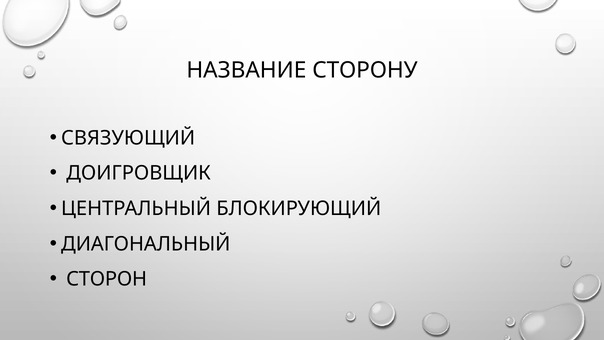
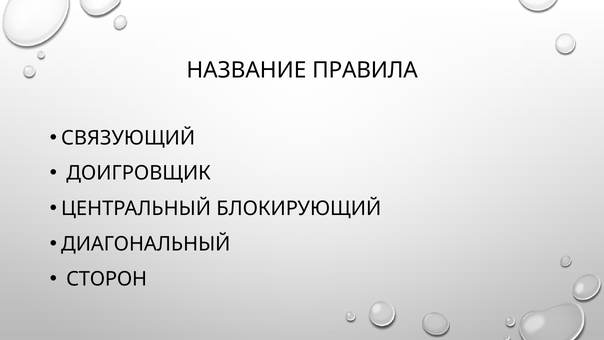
СТОРОНУ: СТОРОНУ -> ПРАВИЛА (365, 70)
